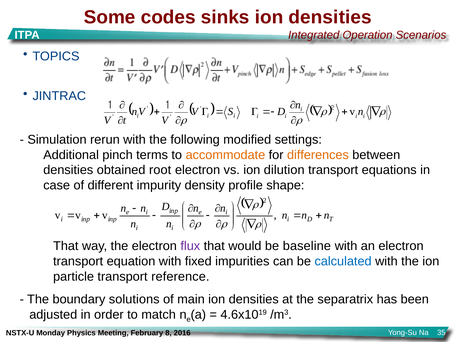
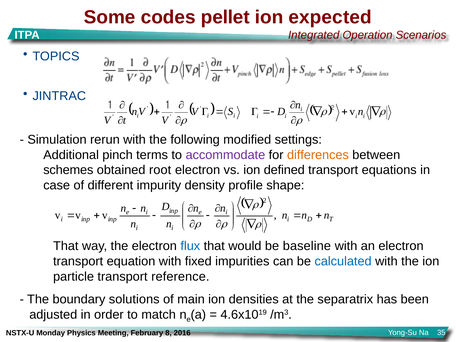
sinks: sinks -> pellet (225, 17)
densities: densities -> expected (330, 17)
accommodate colour: orange -> purple (225, 155)
densities: densities -> schemes (68, 170)
dilution: dilution -> defined (284, 170)
flux colour: purple -> blue (190, 246)
